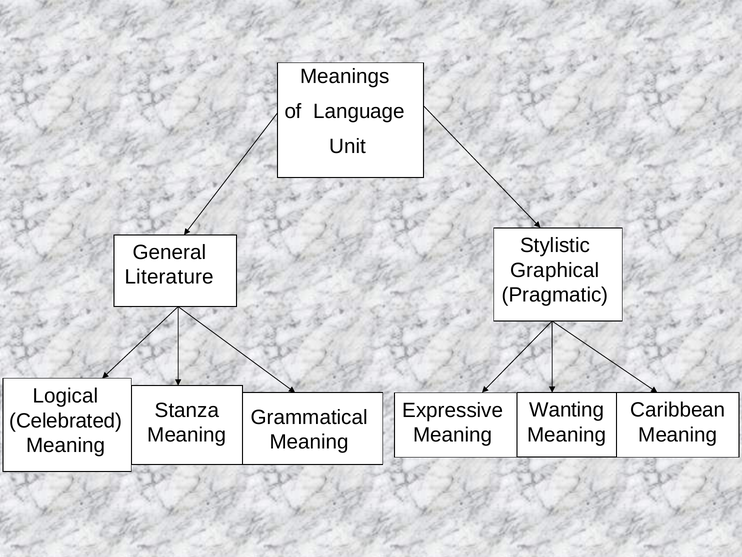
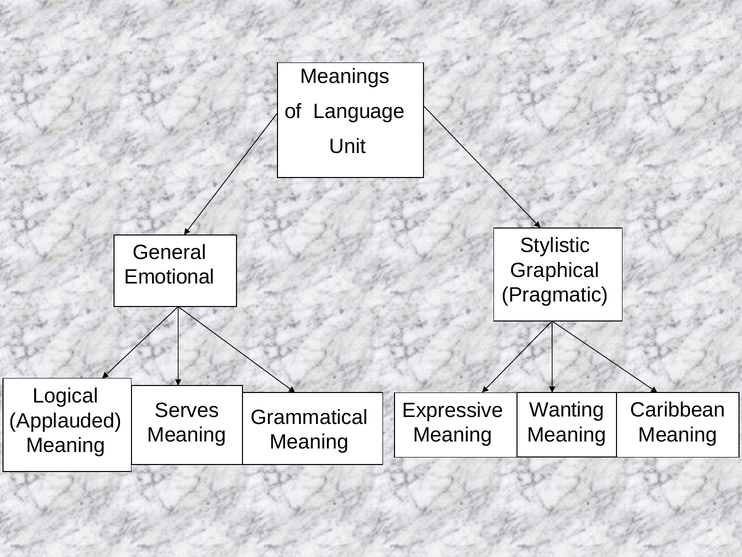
Literature: Literature -> Emotional (169, 277)
Stanza: Stanza -> Serves (187, 410)
Celebrated: Celebrated -> Applauded (66, 420)
